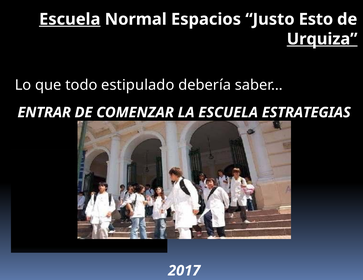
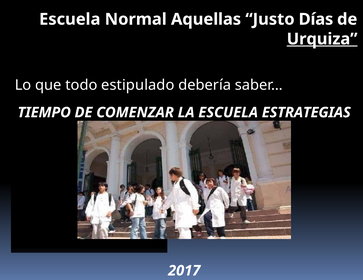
Escuela underline: present -> none (70, 19)
Espacios: Espacios -> Aquellas (206, 19)
Esto: Esto -> Días (316, 19)
ENTRAR: ENTRAR -> TIEMPO (44, 113)
